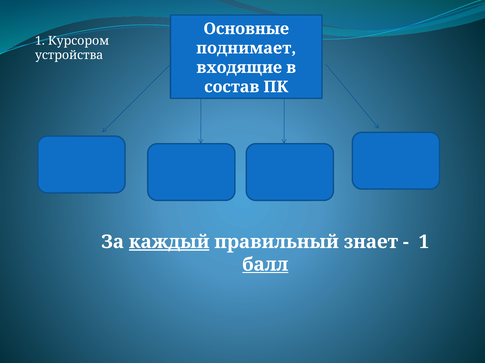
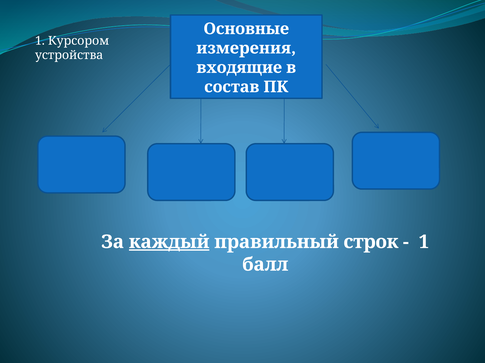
поднимает: поднимает -> измерения (246, 48)
знает: знает -> строк (371, 242)
балл underline: present -> none (265, 265)
